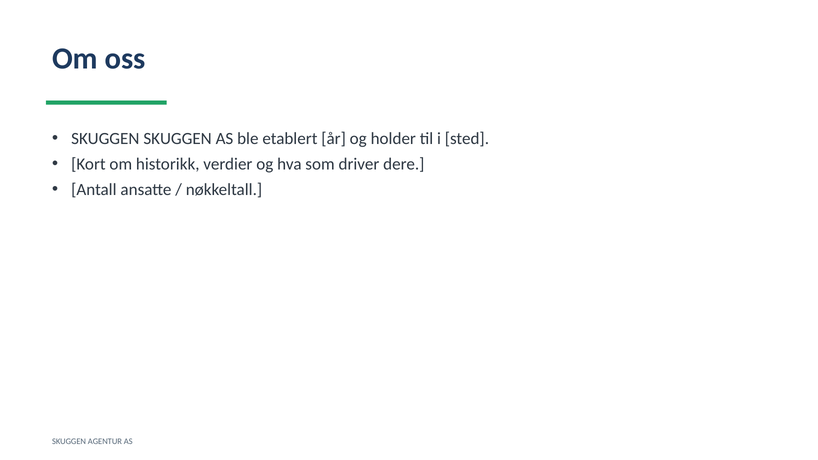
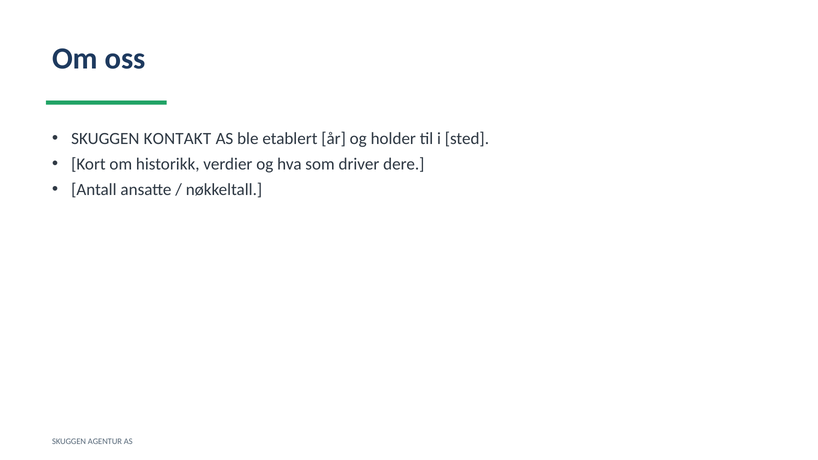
SKUGGEN SKUGGEN: SKUGGEN -> KONTAKT (177, 139)
